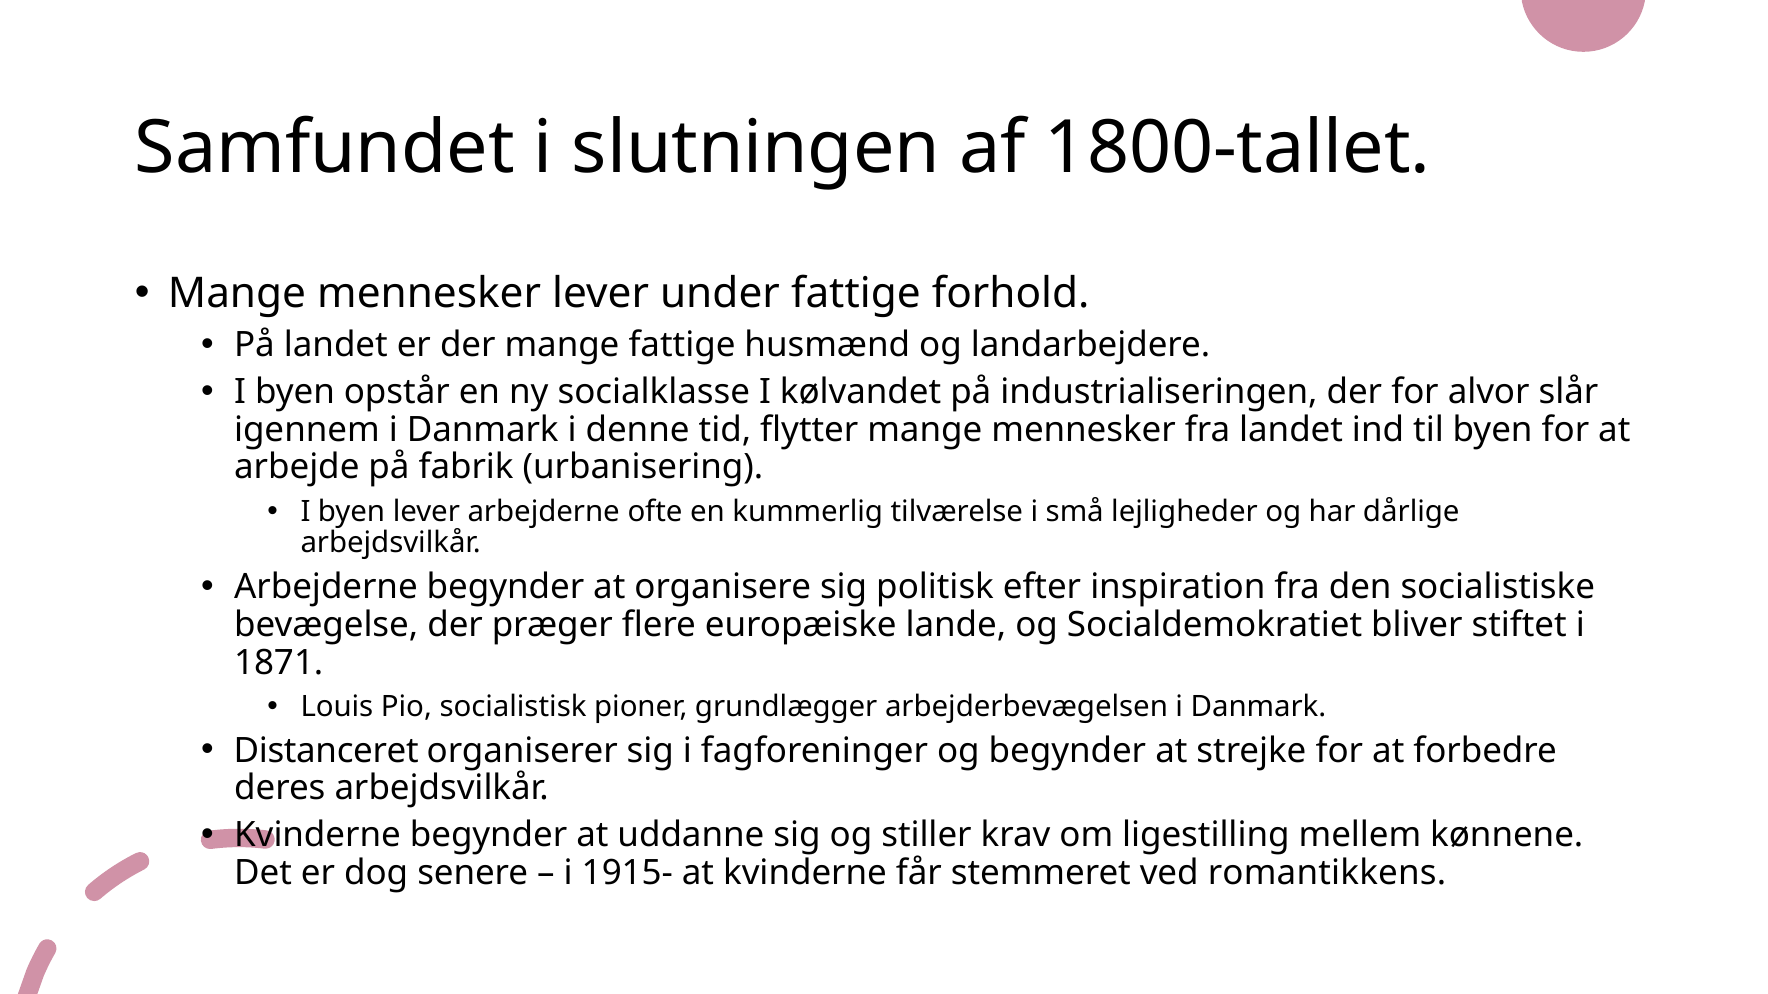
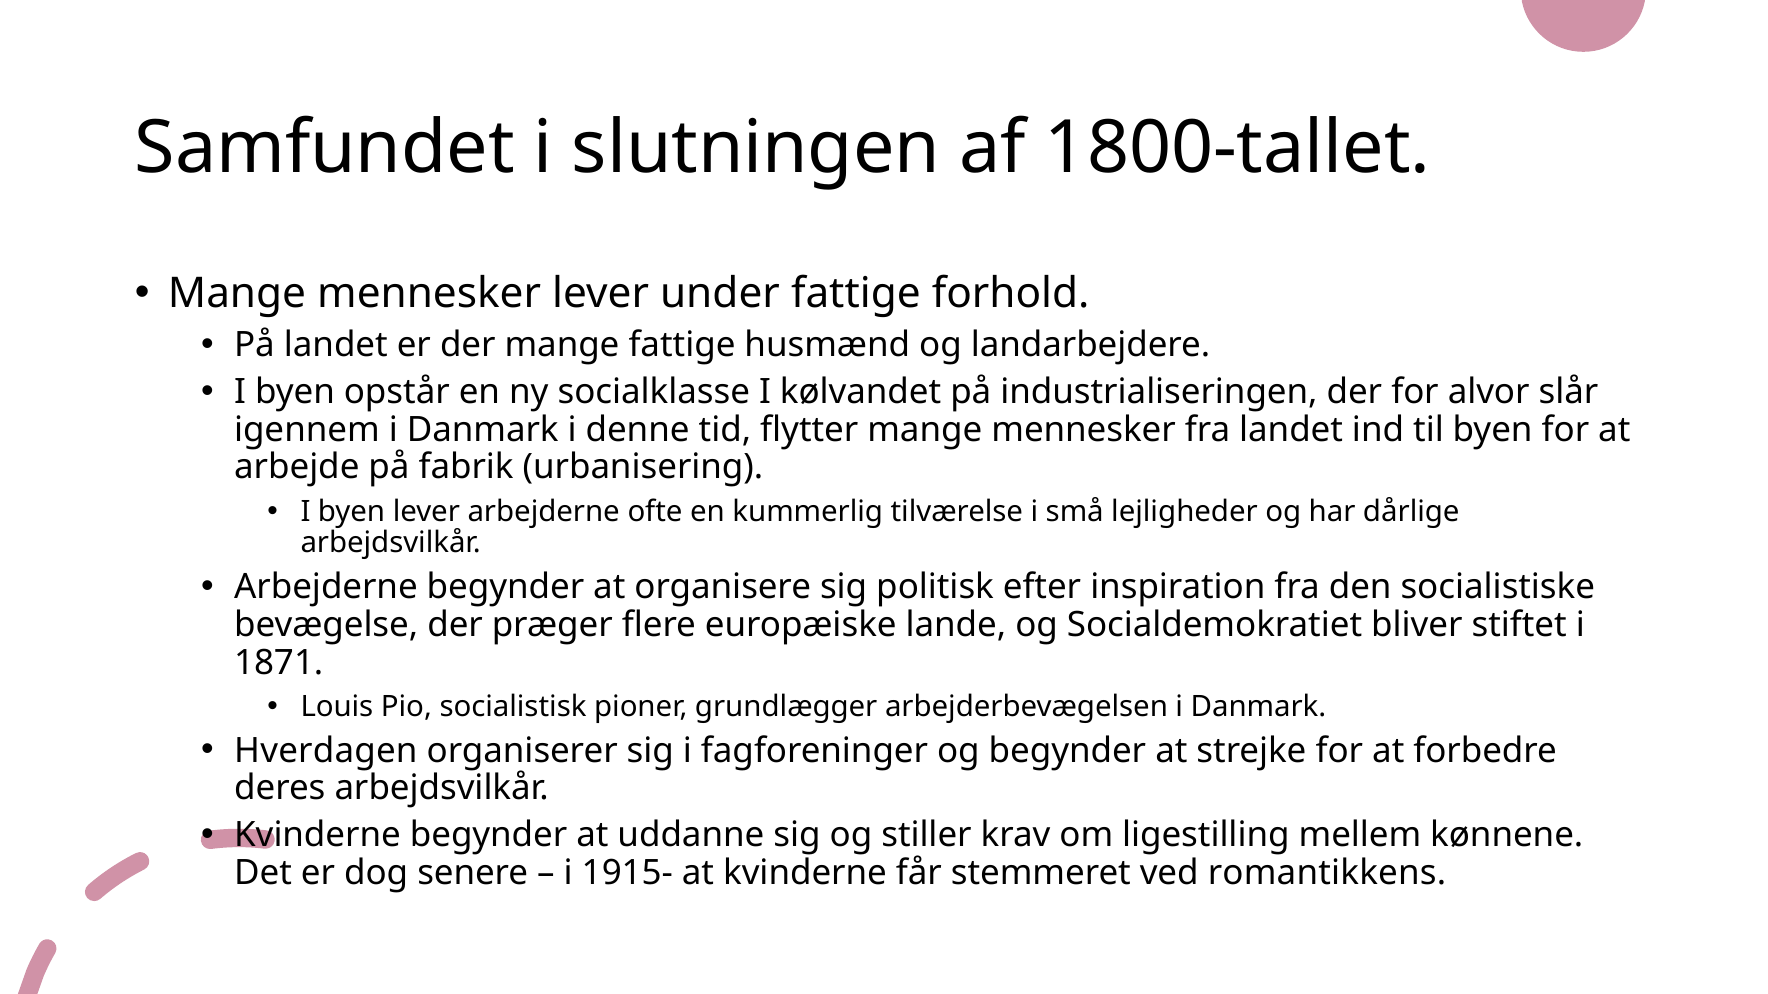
Distanceret: Distanceret -> Hverdagen (326, 751)
